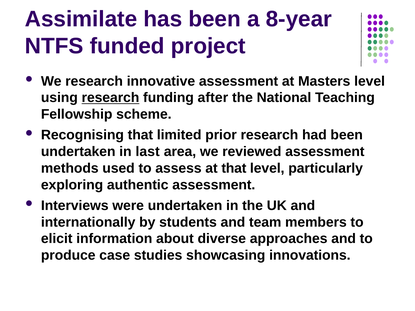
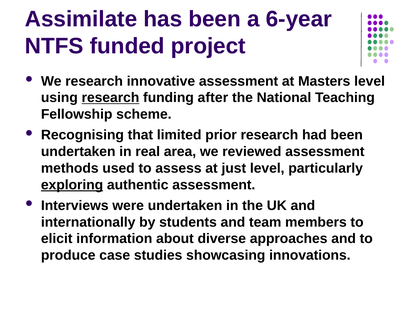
8-year: 8-year -> 6-year (299, 19)
last: last -> real (148, 152)
at that: that -> just (234, 168)
exploring underline: none -> present (72, 185)
